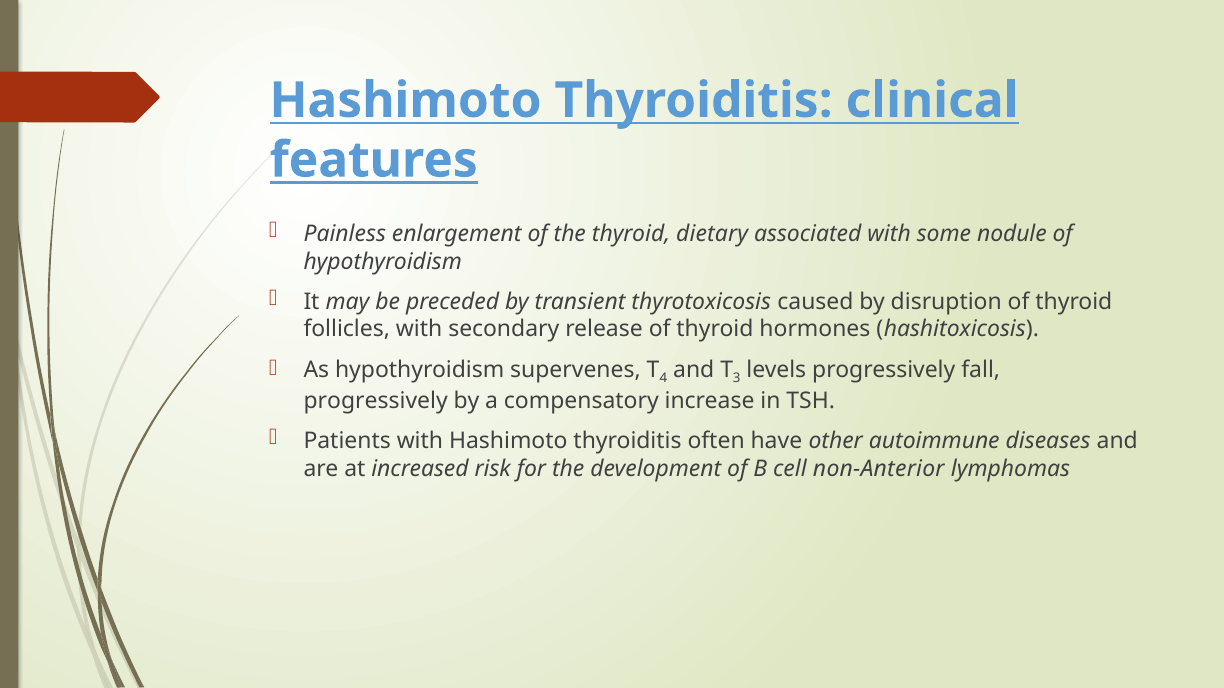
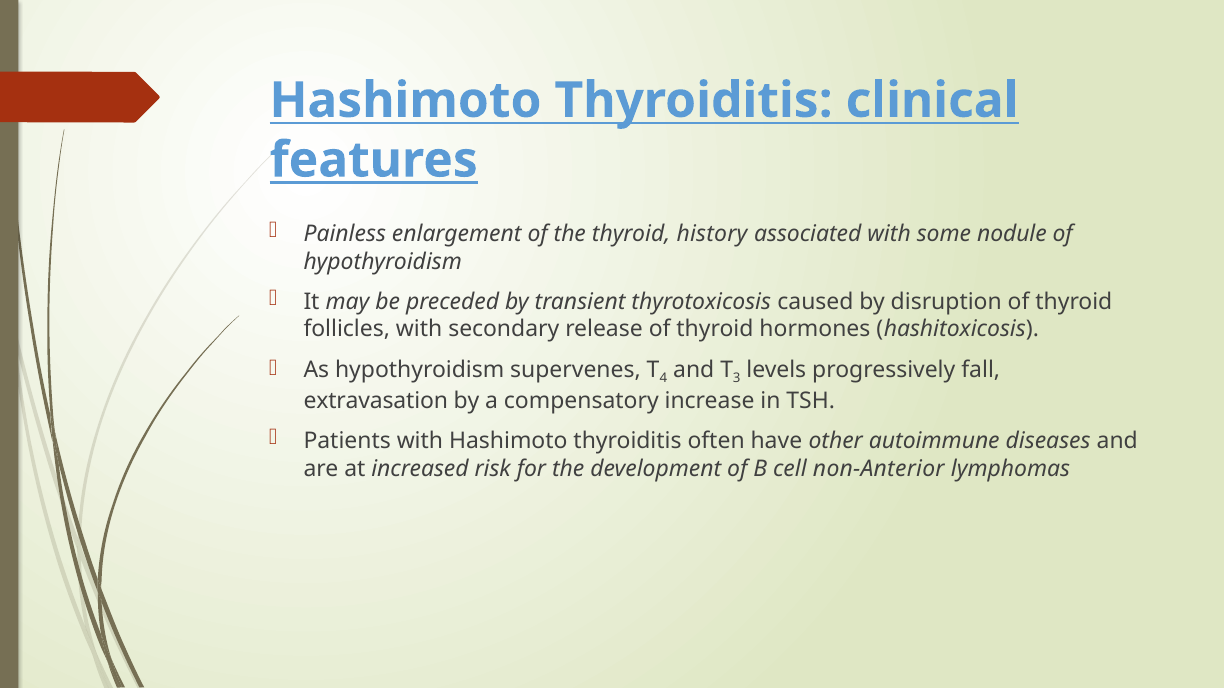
dietary: dietary -> history (712, 234)
progressively: progressively -> extravasation (376, 401)
